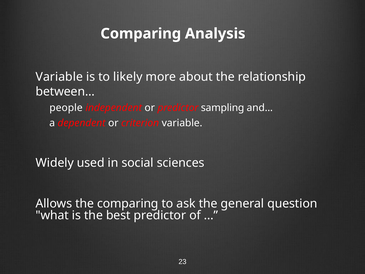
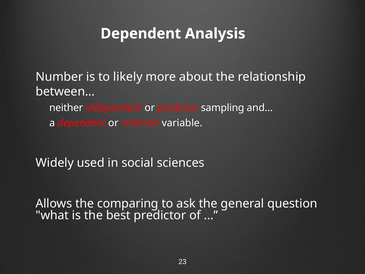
Comparing: Comparing -> Dependent (141, 34)
Variable: Variable -> Number (59, 77)
people: people -> neither (66, 108)
